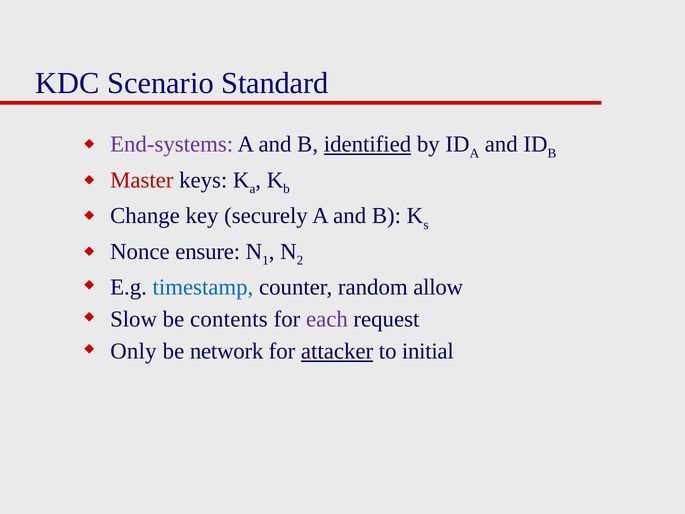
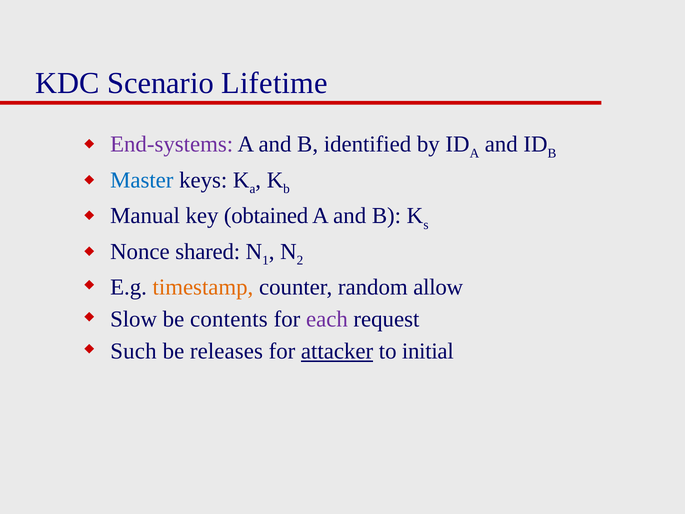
Standard: Standard -> Lifetime (275, 83)
identified underline: present -> none (368, 144)
Master colour: red -> blue (142, 180)
Change: Change -> Manual (145, 216)
securely: securely -> obtained (266, 216)
ensure: ensure -> shared (208, 252)
timestamp colour: blue -> orange (203, 287)
Only: Only -> Such (133, 351)
network: network -> releases (226, 351)
